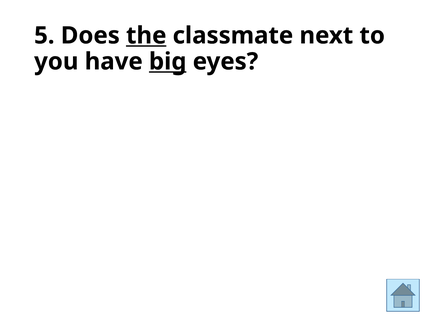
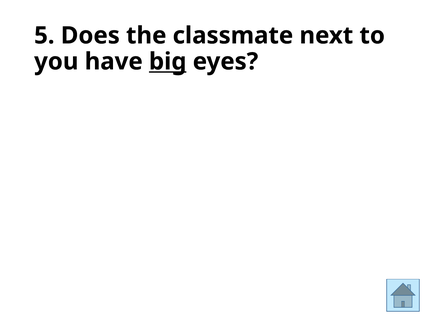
the underline: present -> none (146, 36)
